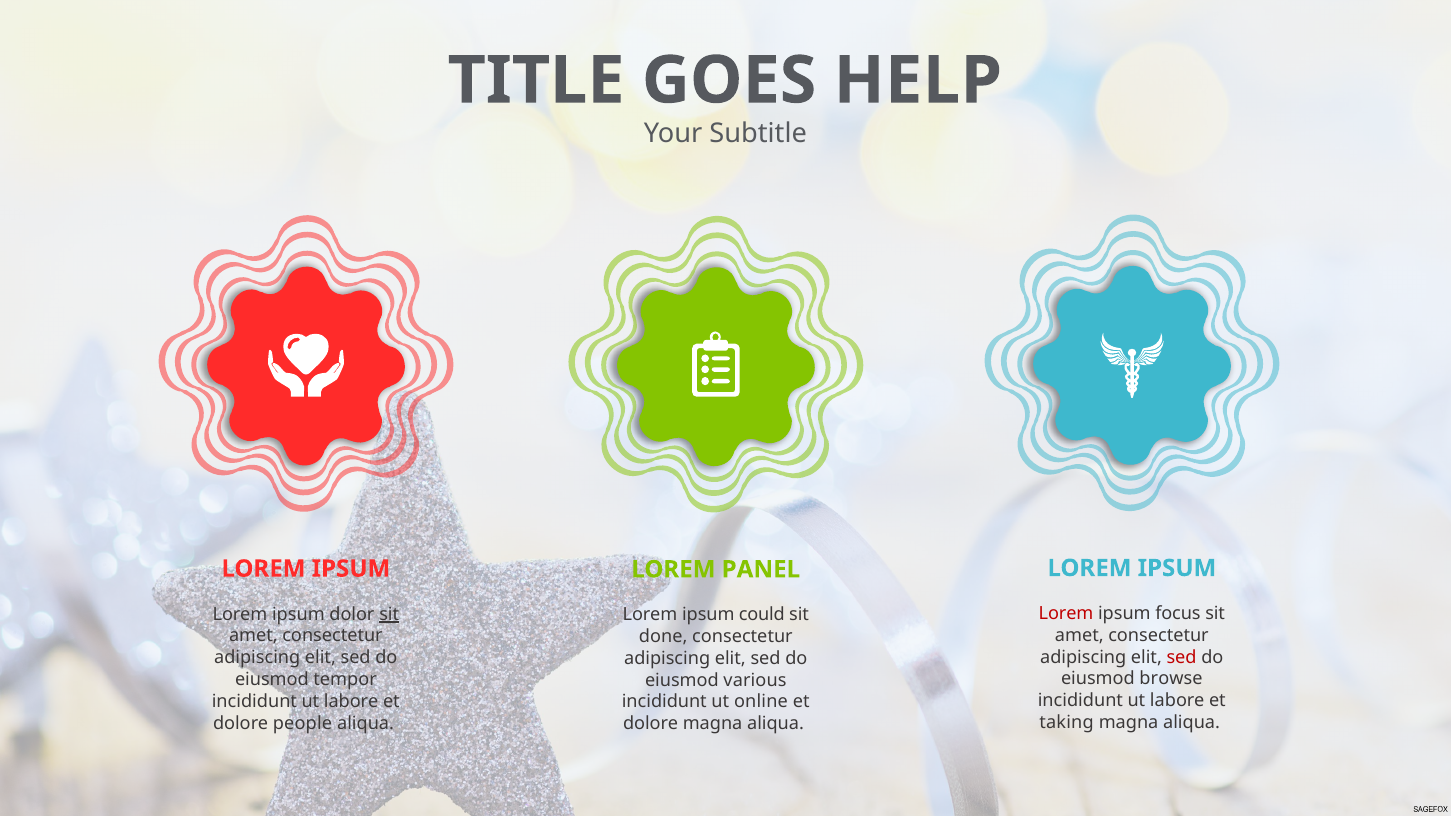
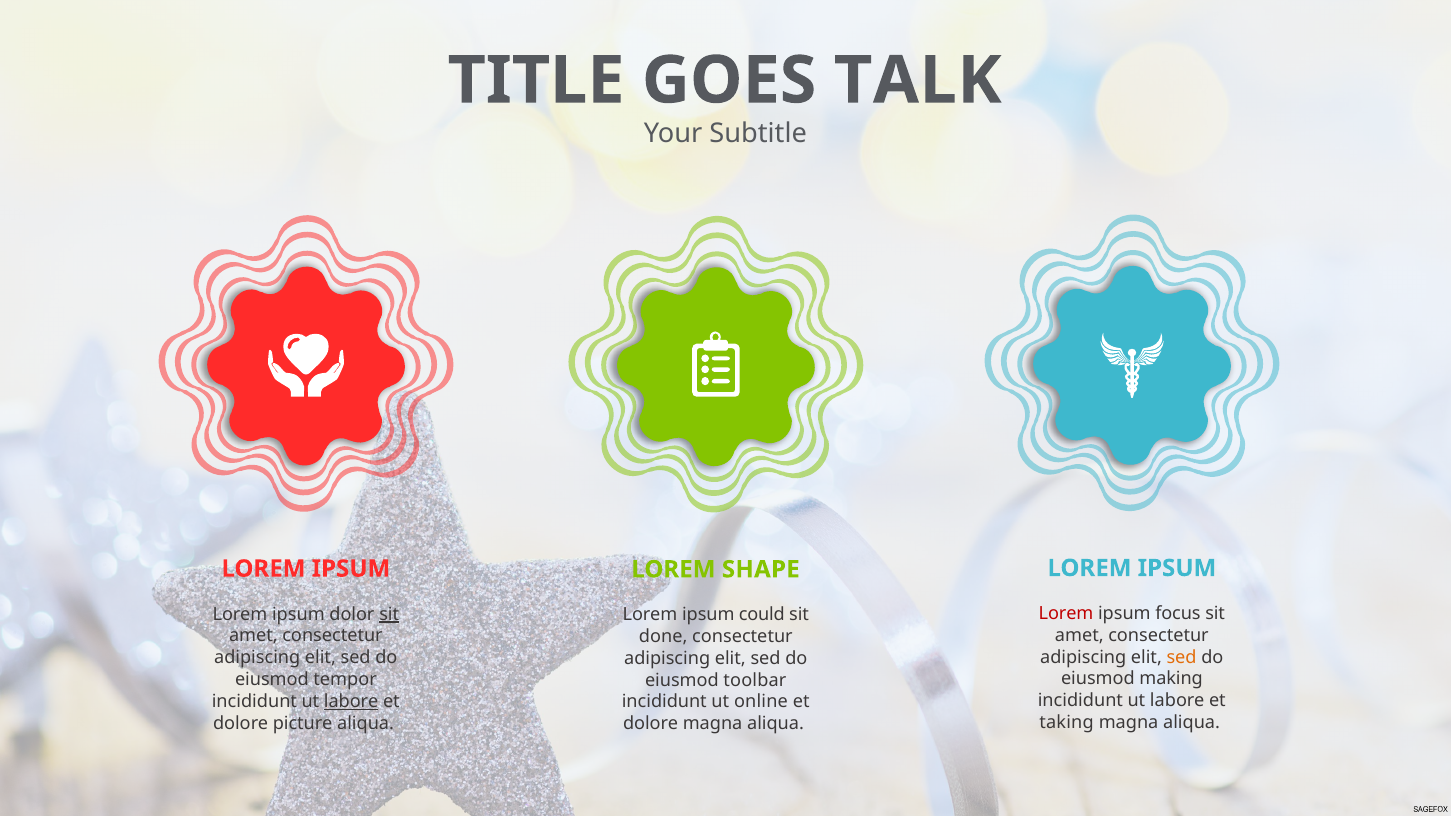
HELP: HELP -> TALK (918, 81)
PANEL: PANEL -> SHAPE (761, 570)
sed colour: red -> orange (1182, 657)
browse: browse -> making (1171, 679)
various: various -> toolbar (755, 680)
labore underline: none -> present (351, 701)
people: people -> picture (303, 723)
